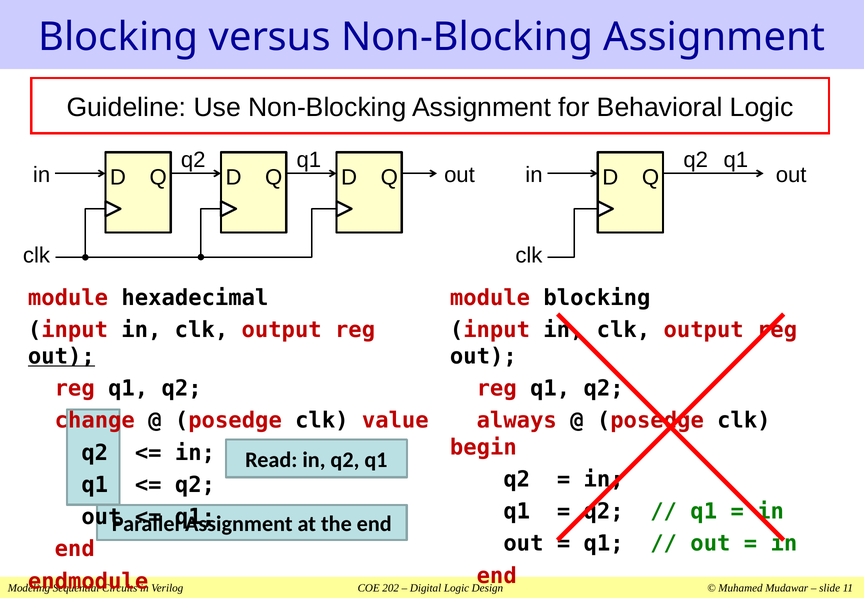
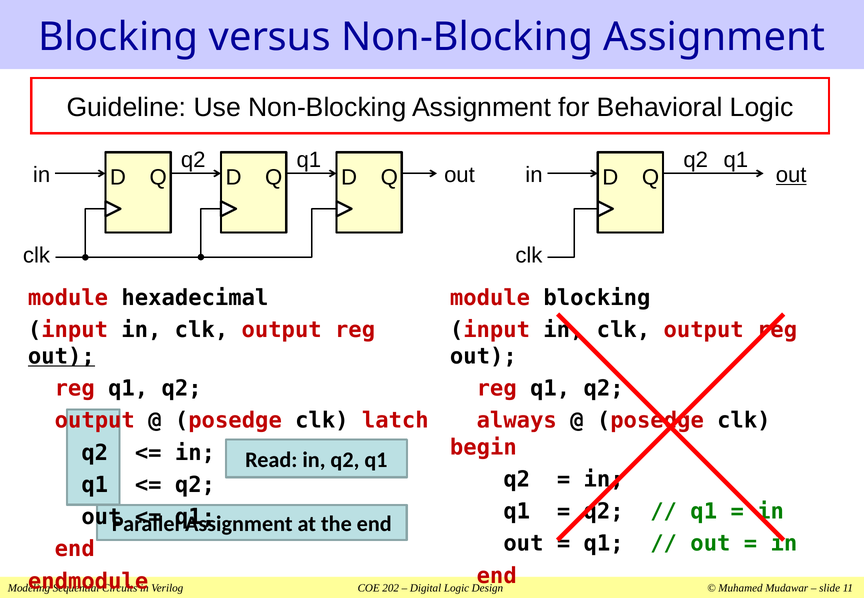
out underline: none -> present (791, 175)
change: change -> output (95, 421)
value: value -> latch (395, 421)
